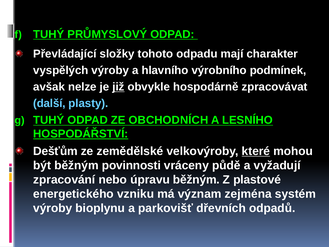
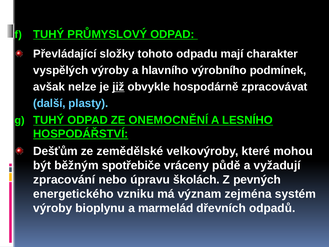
OBCHODNÍCH: OBCHODNÍCH -> ONEMOCNĚNÍ (168, 120)
které underline: present -> none (256, 151)
povinnosti: povinnosti -> spotřebiče (131, 165)
úpravu běžným: běžným -> školách (196, 179)
plastové: plastové -> pevných (257, 179)
parkovišť: parkovišť -> marmelád (166, 208)
